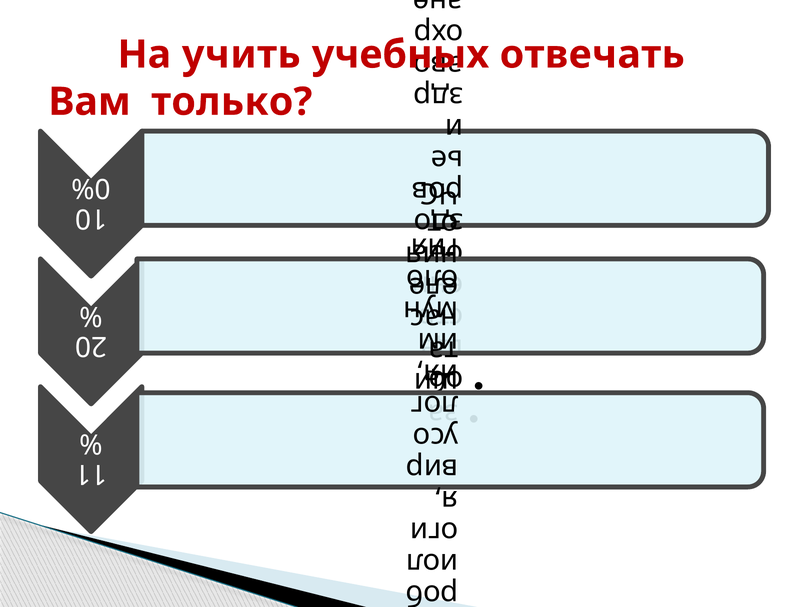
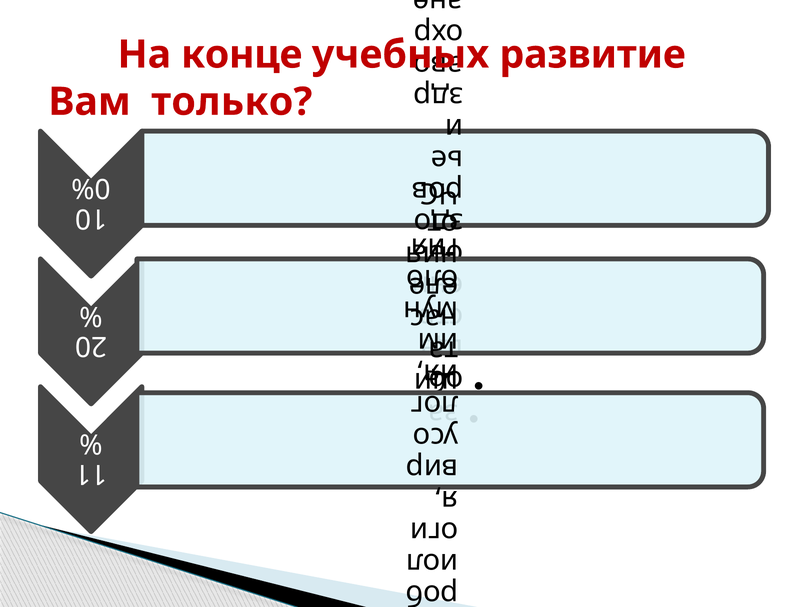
учить: учить -> конце (242, 55)
отвечать: отвечать -> развитие (593, 55)
